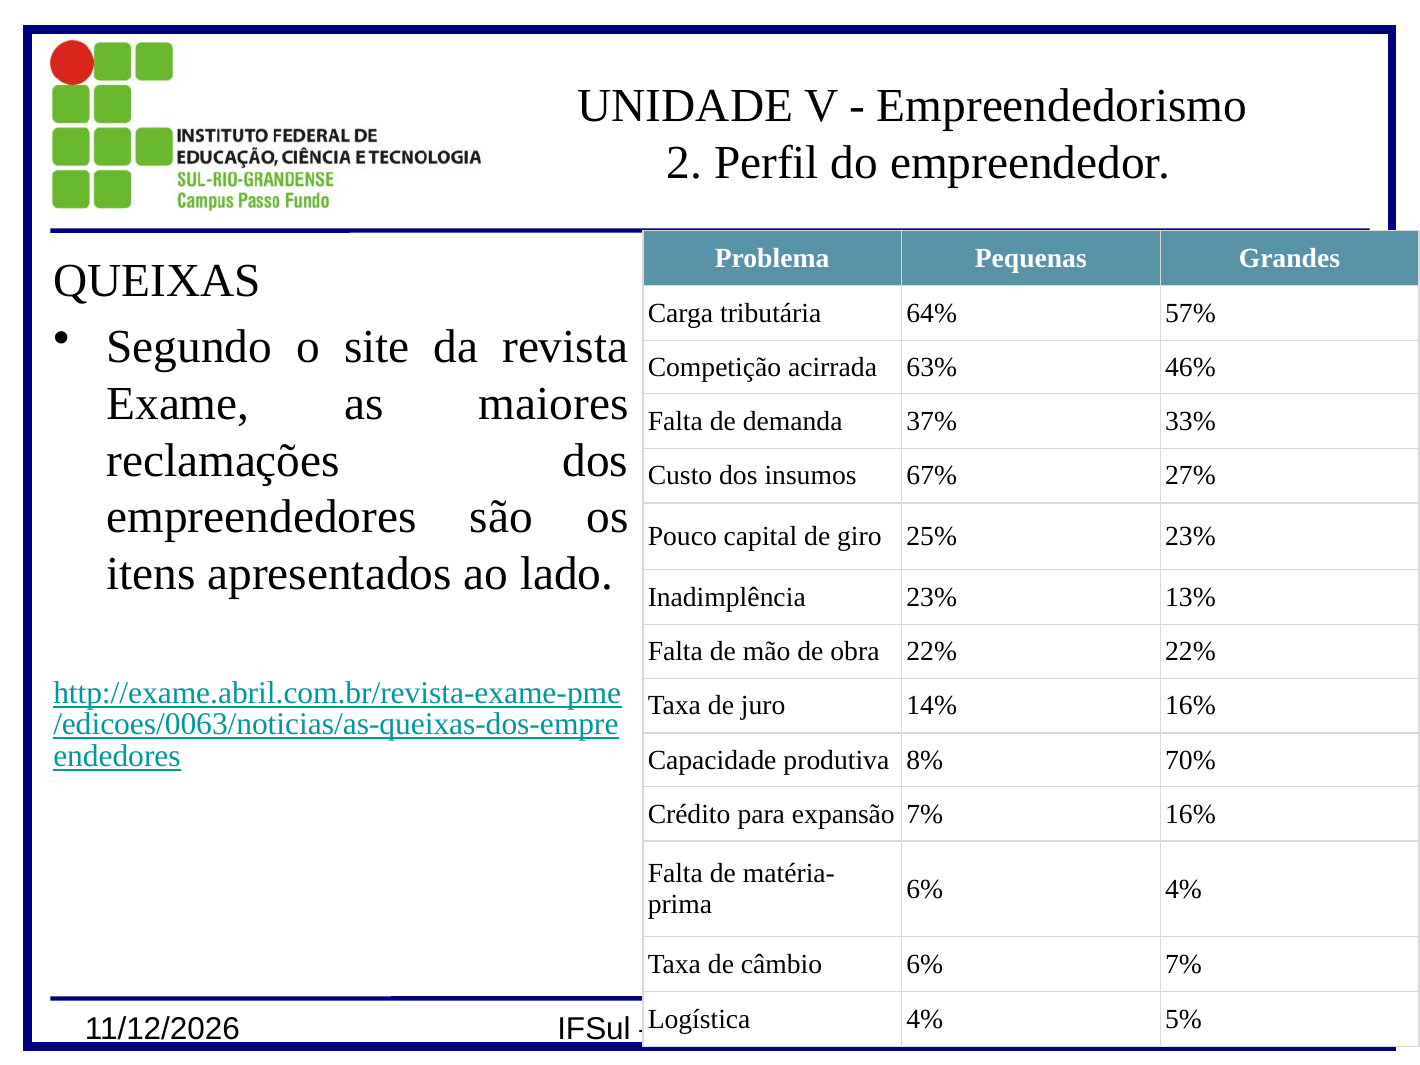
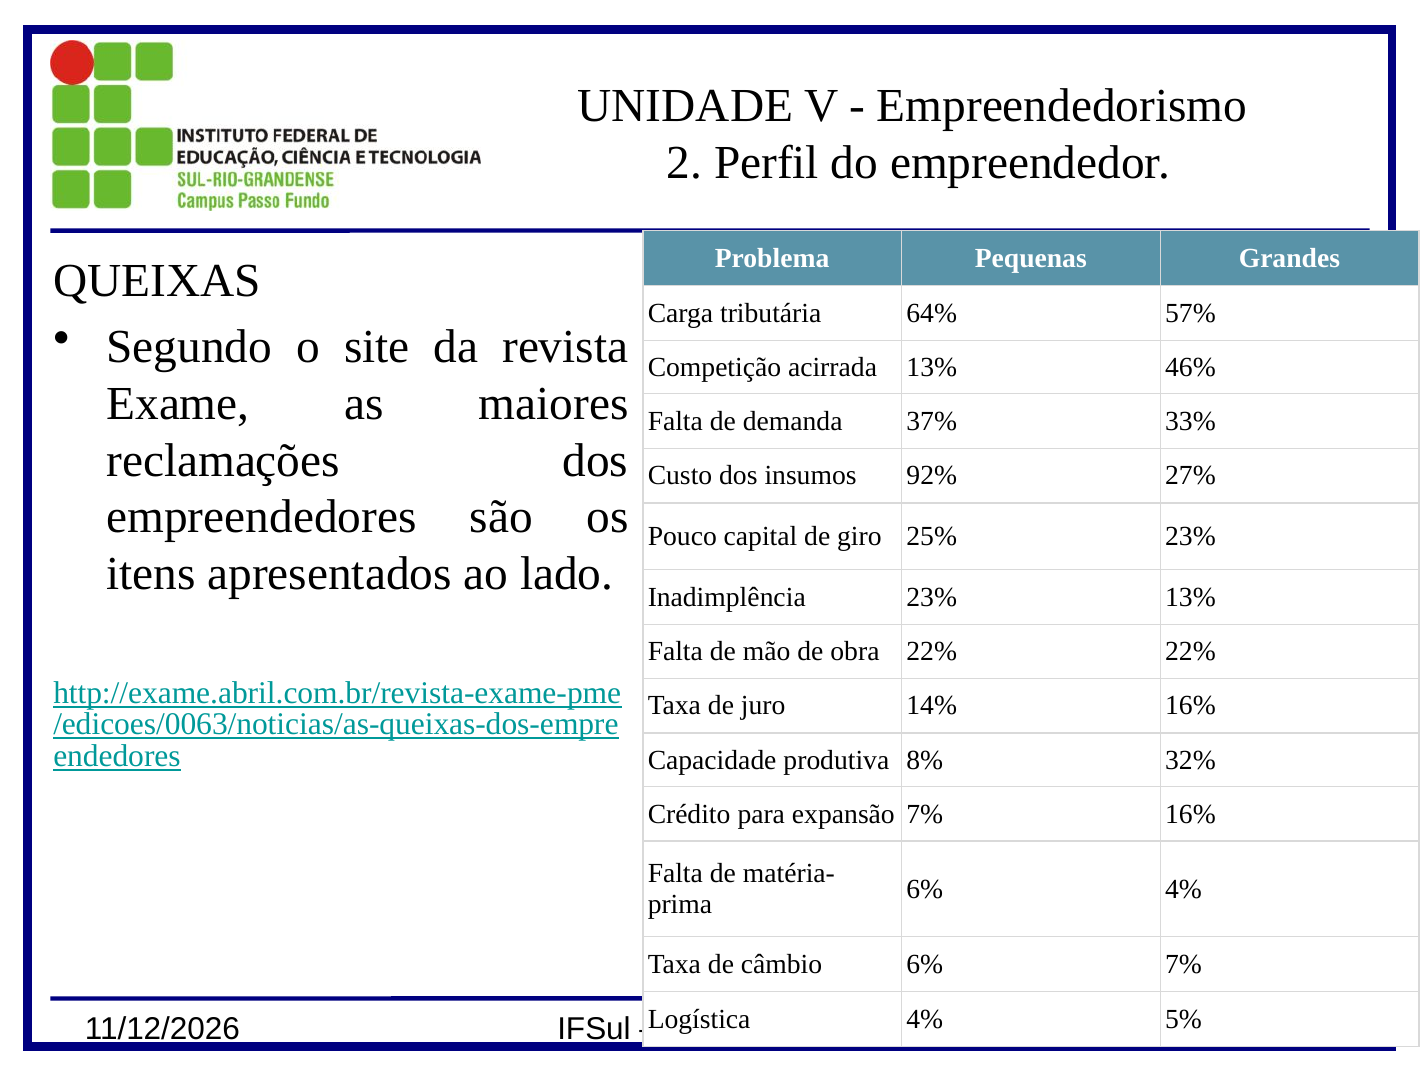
acirrada 63%: 63% -> 13% (932, 367)
67%: 67% -> 92% (932, 476)
70%: 70% -> 32% (1190, 760)
